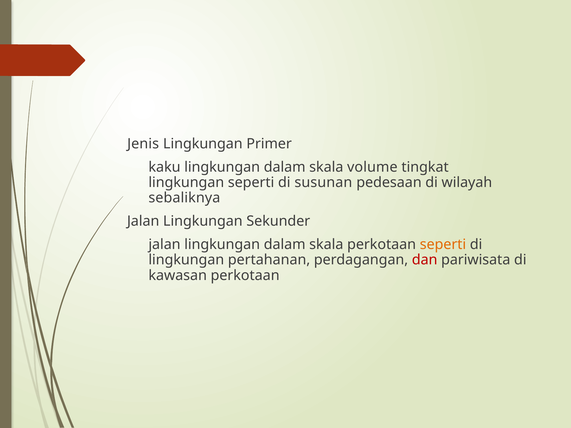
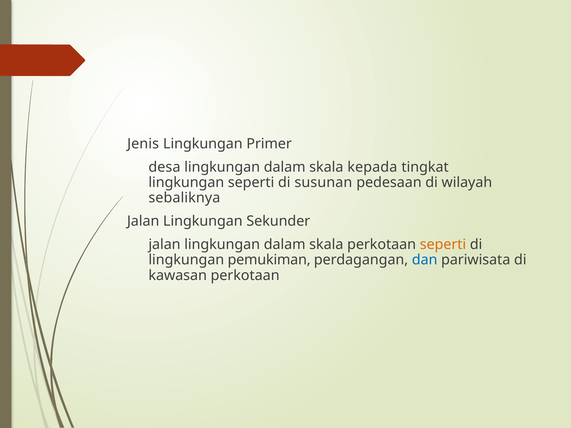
kaku: kaku -> desa (164, 167)
volume: volume -> kepada (372, 167)
pertahanan: pertahanan -> pemukiman (269, 260)
dan colour: red -> blue (425, 260)
